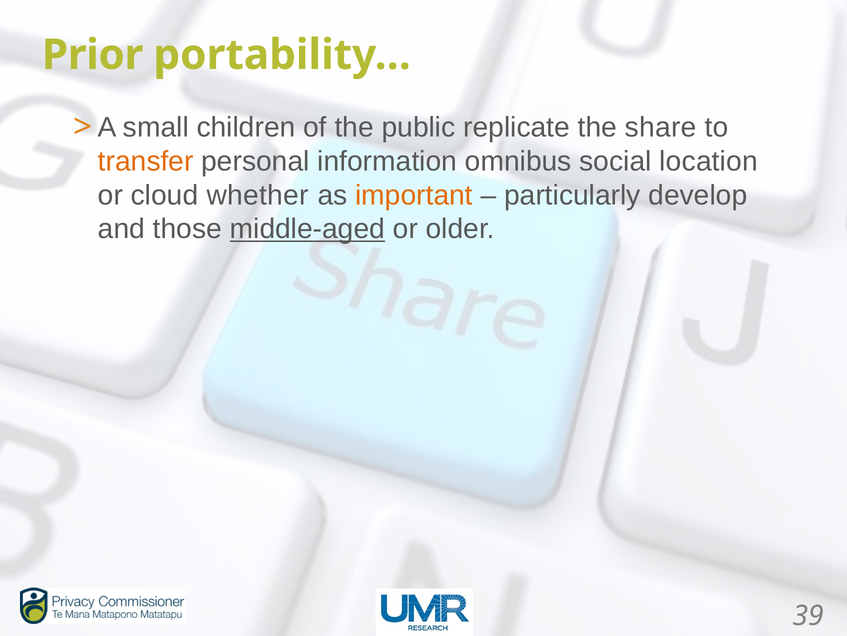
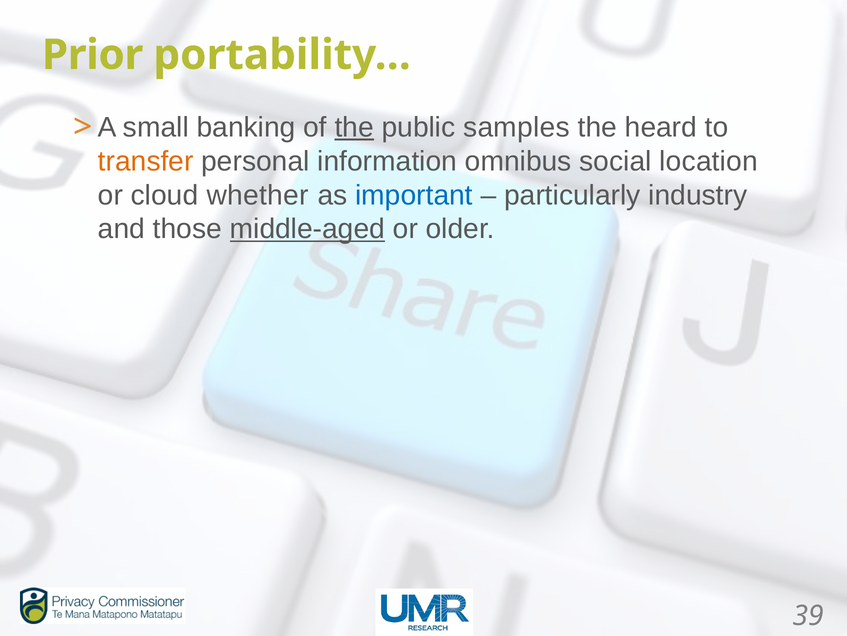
children: children -> banking (246, 127)
the underline: none -> present (354, 127)
replicate: replicate -> samples (516, 127)
share: share -> heard (661, 127)
important colour: orange -> blue (414, 195)
develop: develop -> industry (698, 195)
